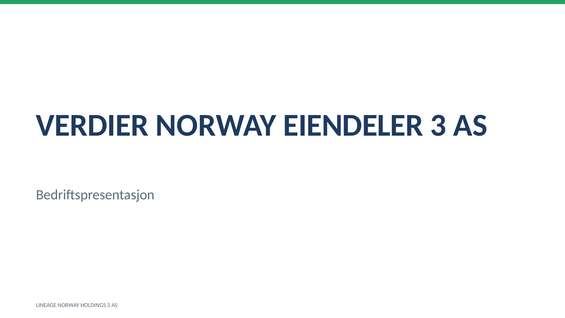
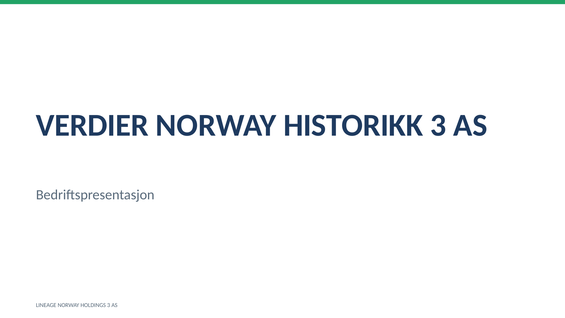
EIENDELER: EIENDELER -> HISTORIKK (353, 125)
